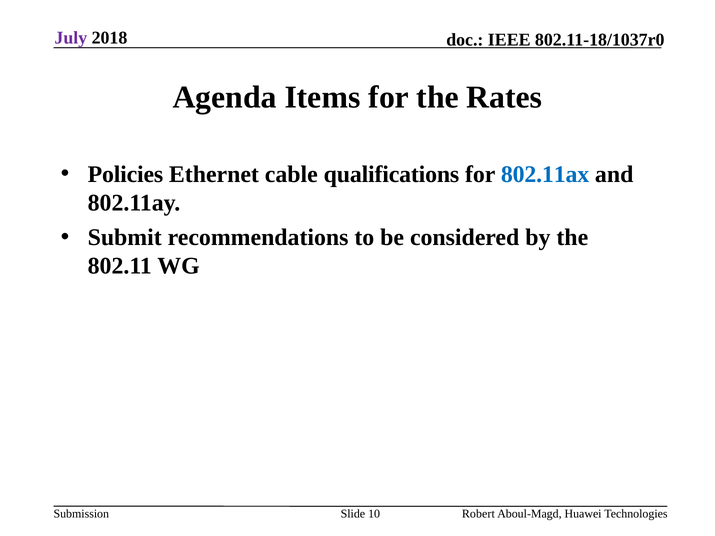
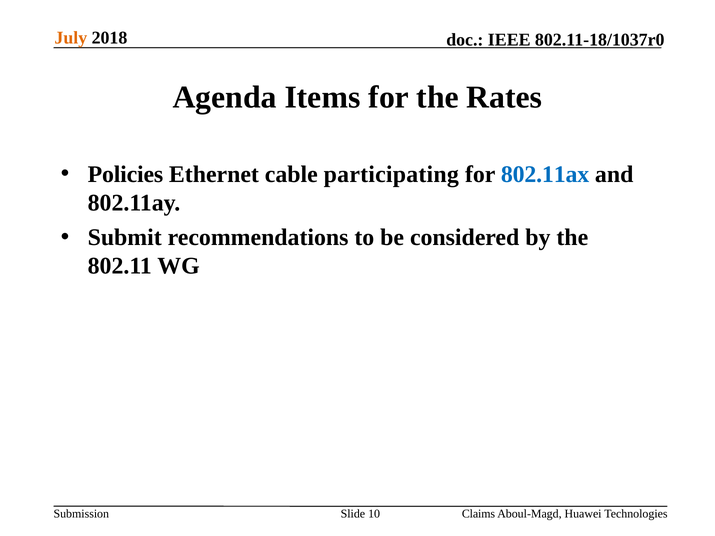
July colour: purple -> orange (71, 38)
qualifications: qualifications -> participating (391, 174)
Robert: Robert -> Claims (478, 514)
